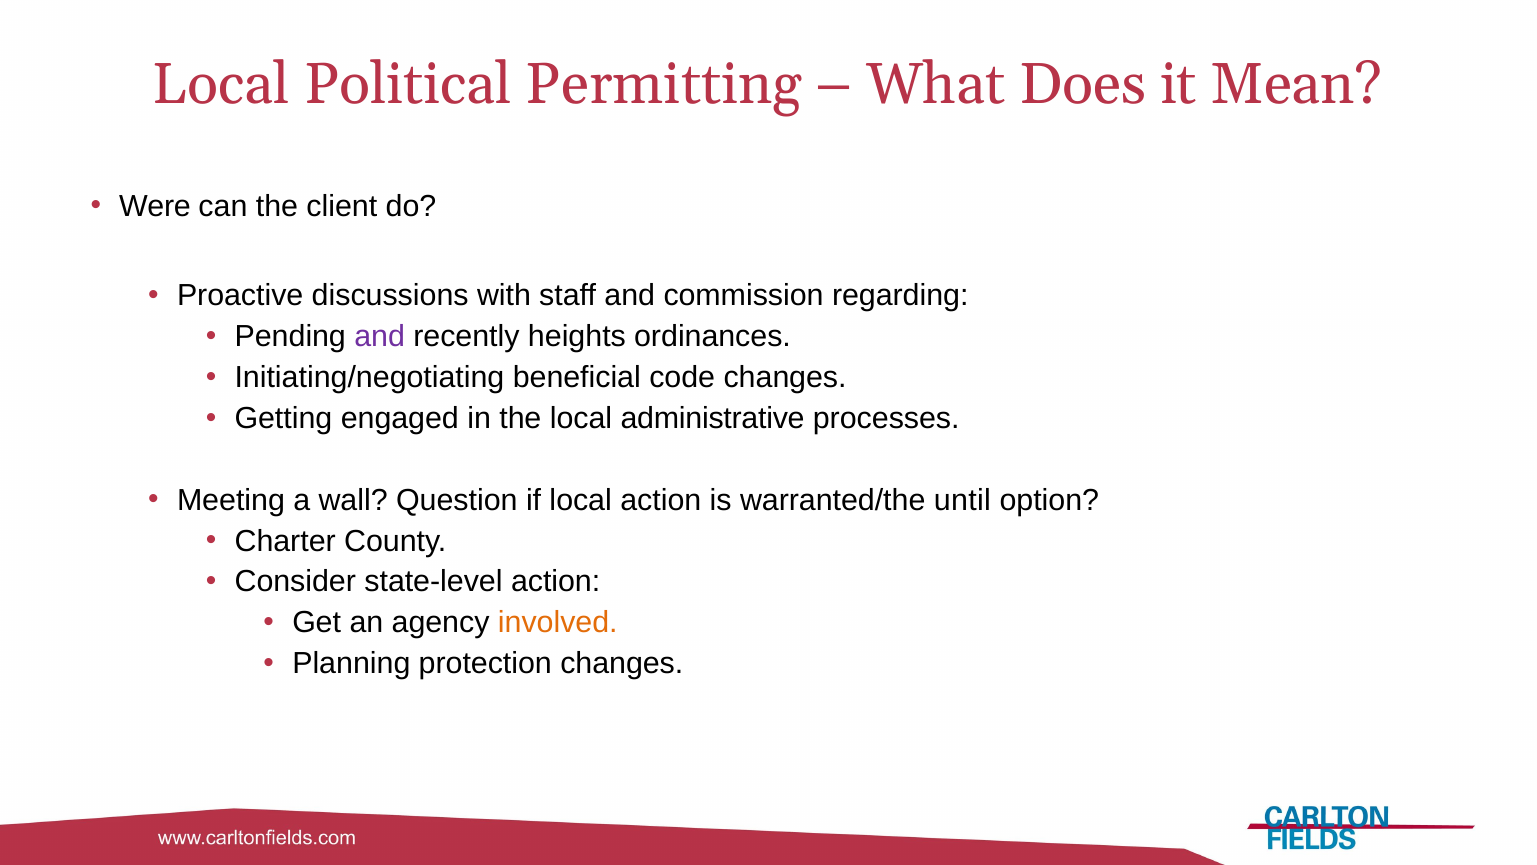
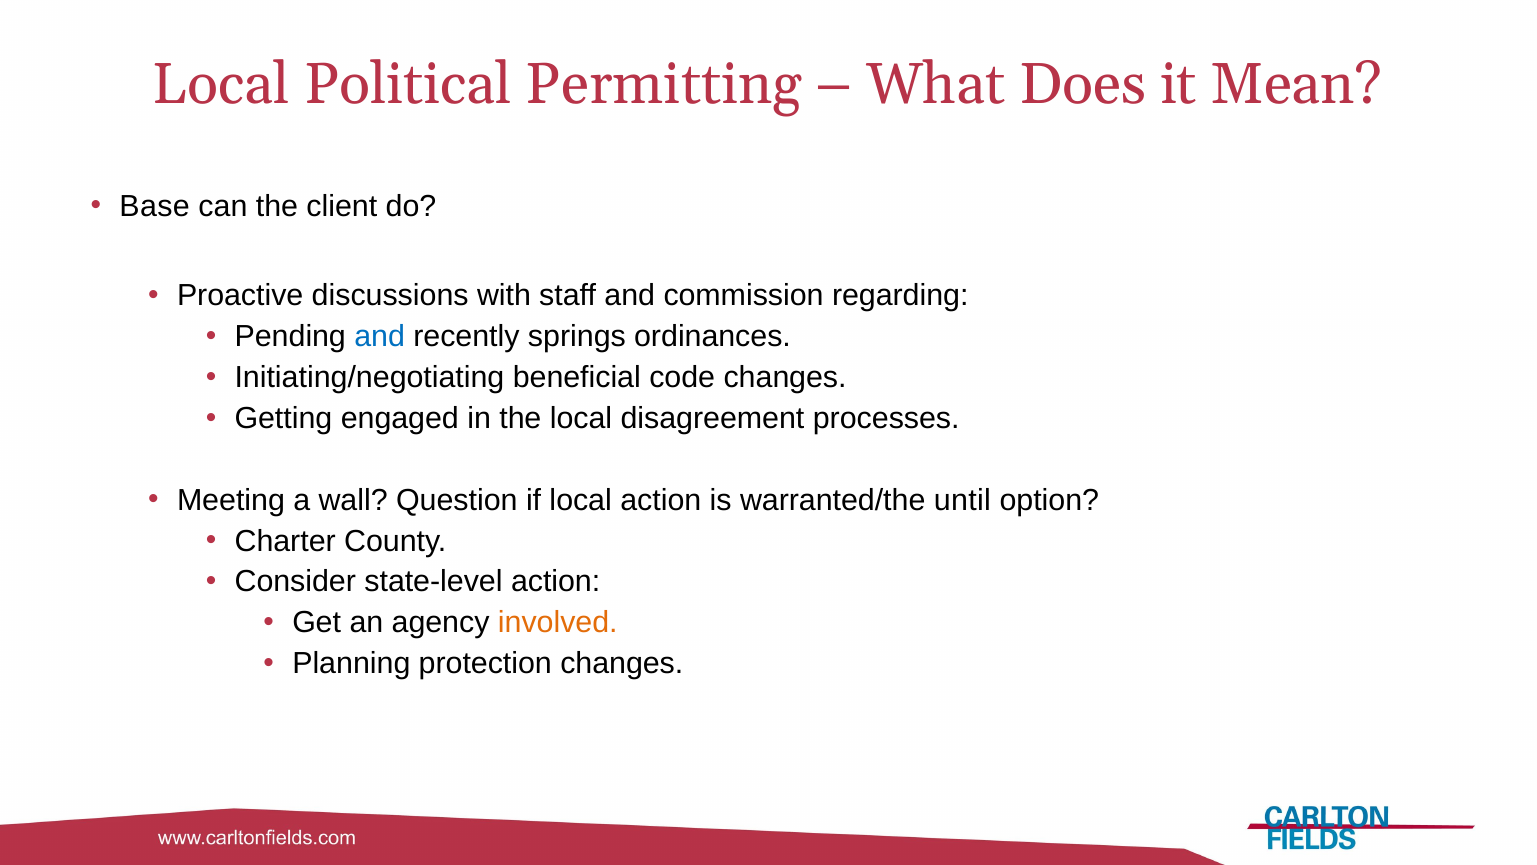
Were: Were -> Base (155, 206)
and colour: purple -> blue (380, 337)
heights: heights -> springs (577, 337)
administrative: administrative -> disagreement (712, 418)
